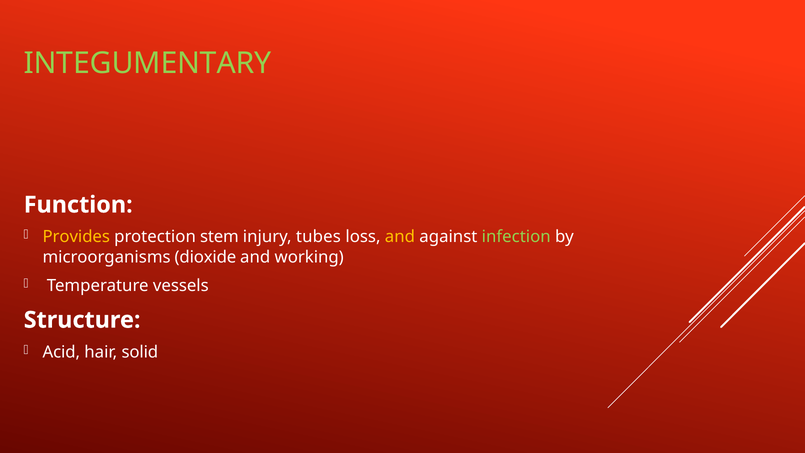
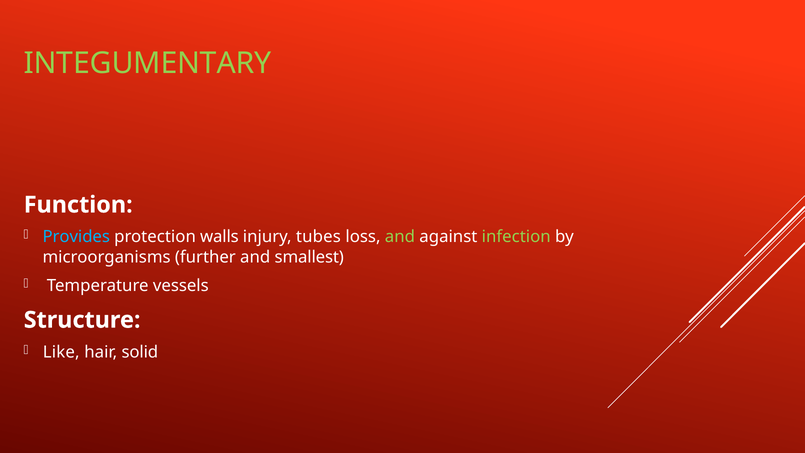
Provides colour: yellow -> light blue (76, 237)
stem: stem -> walls (219, 237)
and colour: yellow -> light green (400, 237)
dioxide: dioxide -> further (205, 257)
working: working -> smallest (309, 257)
Acid: Acid -> Like (61, 352)
